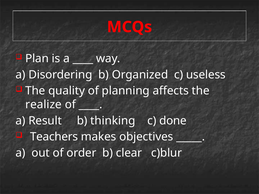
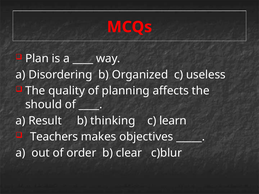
realize: realize -> should (44, 105)
done: done -> learn (173, 121)
